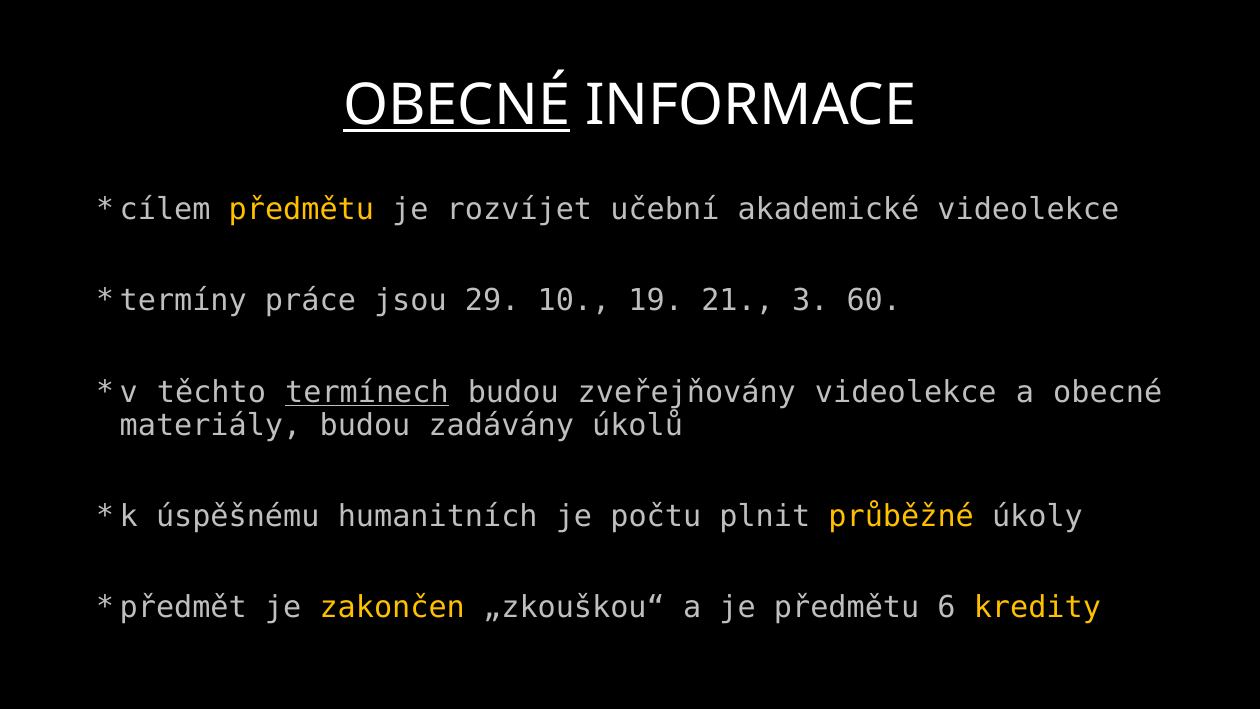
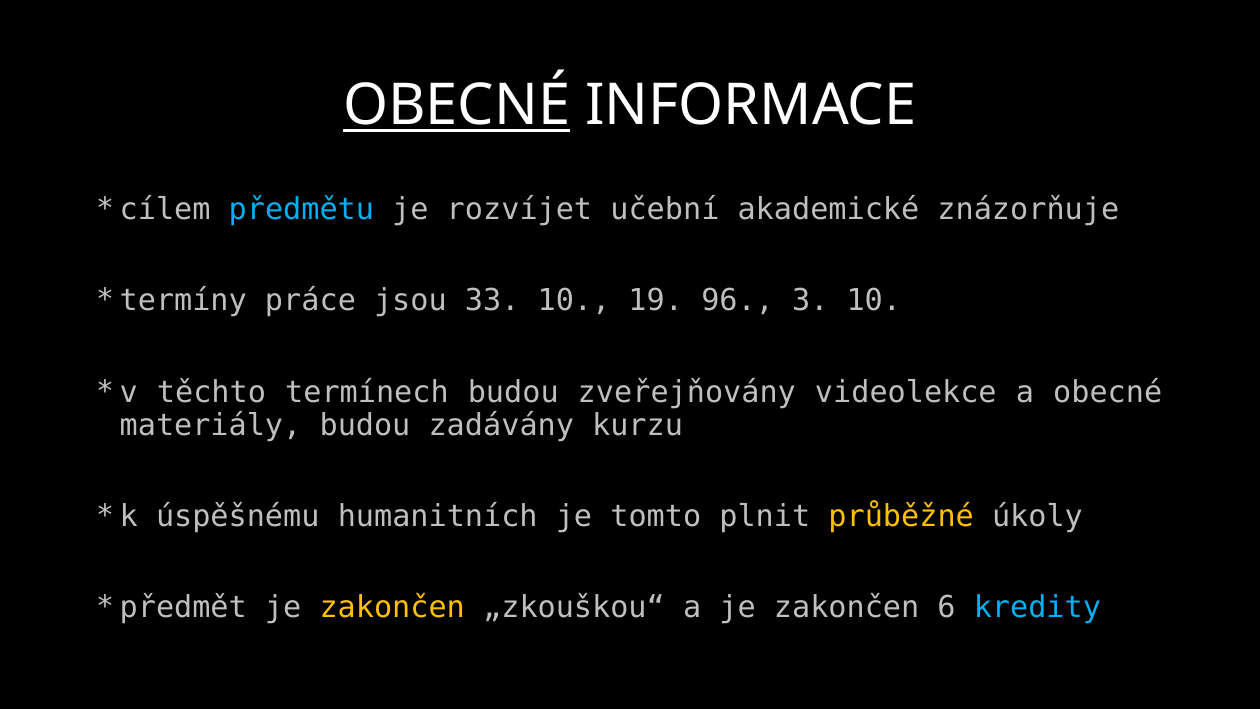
předmětu colour: yellow -> light blue (301, 210)
akademické videolekce: videolekce -> znázorňuje (1028, 210)
29: 29 -> 33 (492, 301)
21: 21 -> 96 (738, 301)
3 60: 60 -> 10 (874, 301)
termínech underline: present -> none (367, 392)
úkolů: úkolů -> kurzu (638, 425)
počtu: počtu -> tomto (656, 516)
a je předmětu: předmětu -> zakončen (847, 608)
kredity colour: yellow -> light blue (1037, 608)
